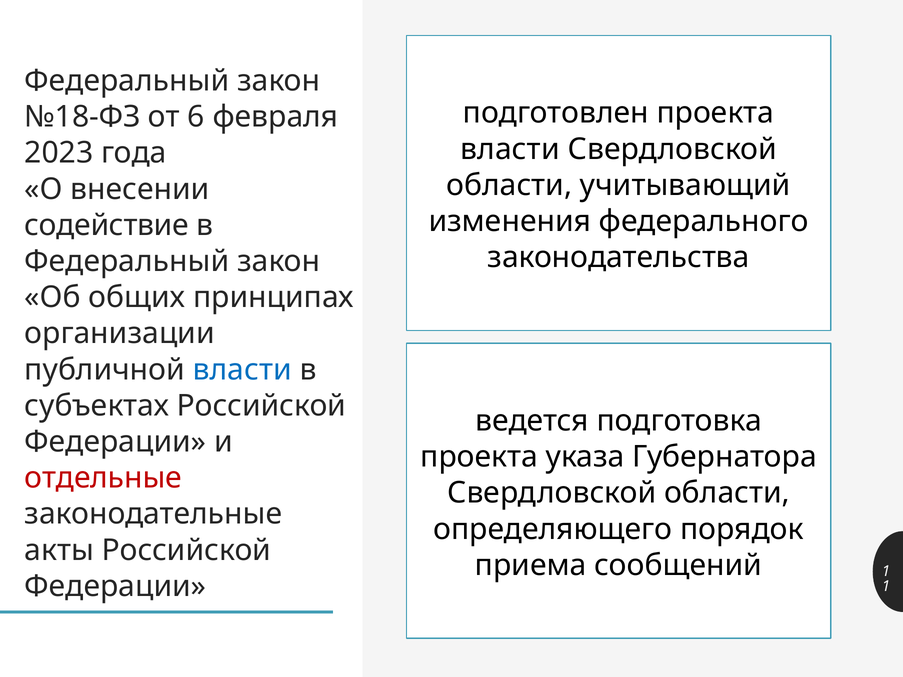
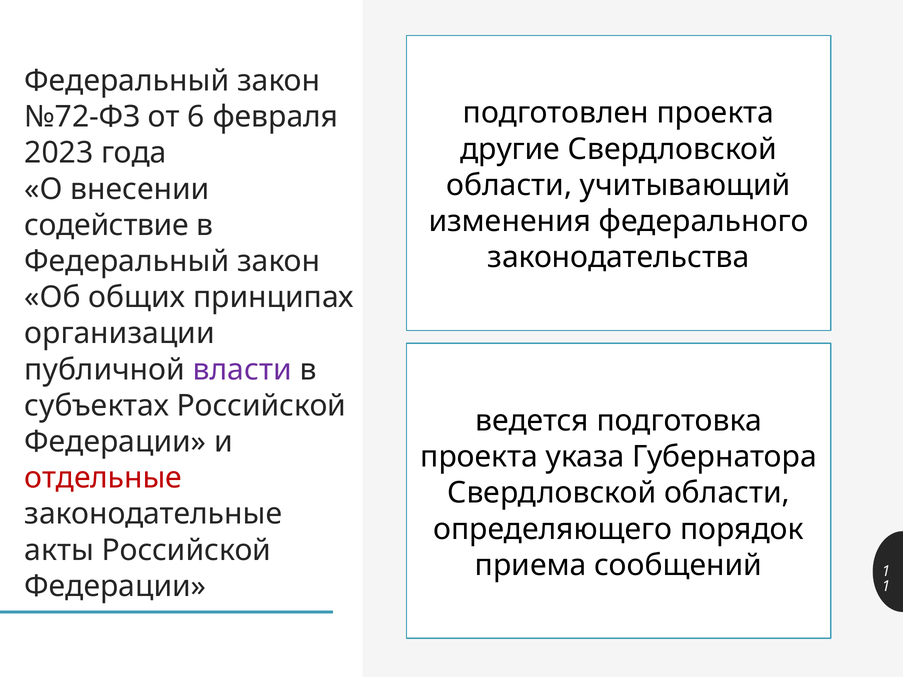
№18-ФЗ: №18-ФЗ -> №72-ФЗ (82, 117)
власти: власти -> другие (510, 149)
власти colour: blue -> purple (242, 370)
